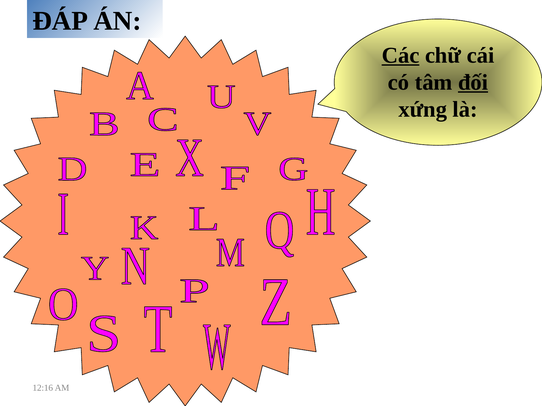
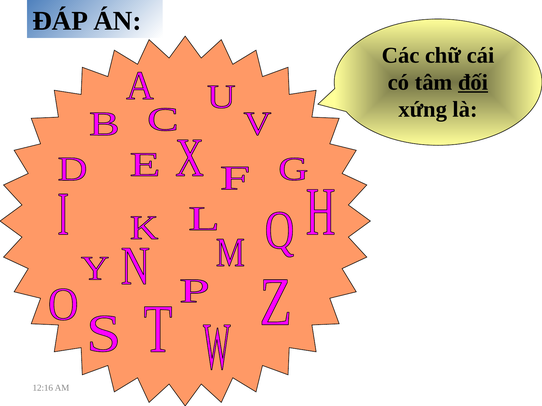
Các underline: present -> none (401, 55)
